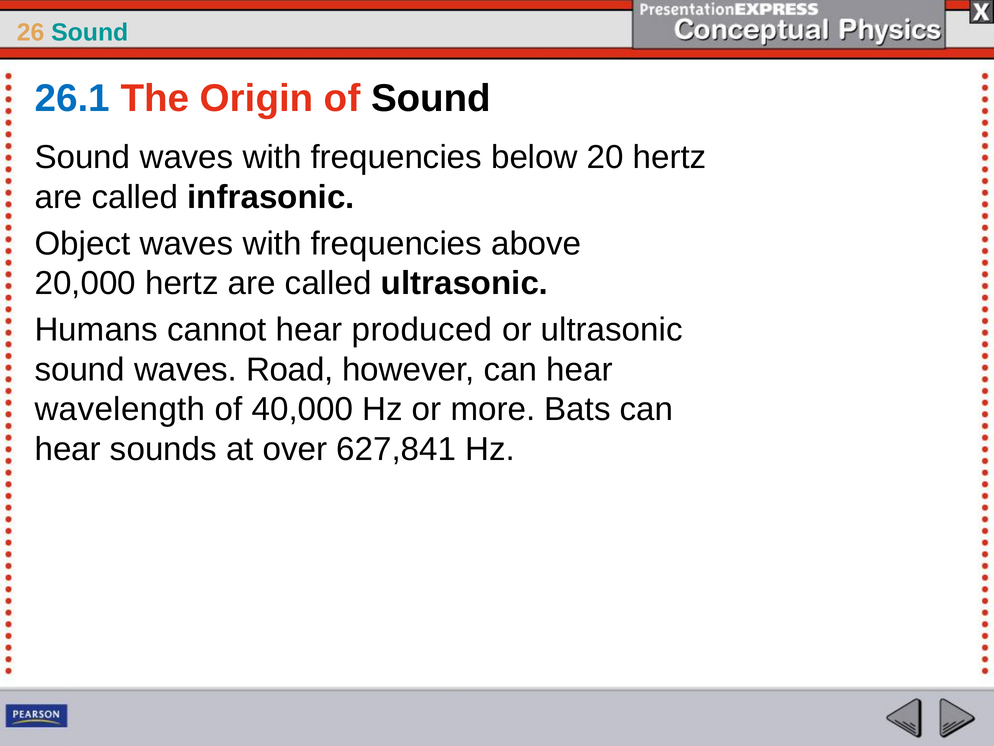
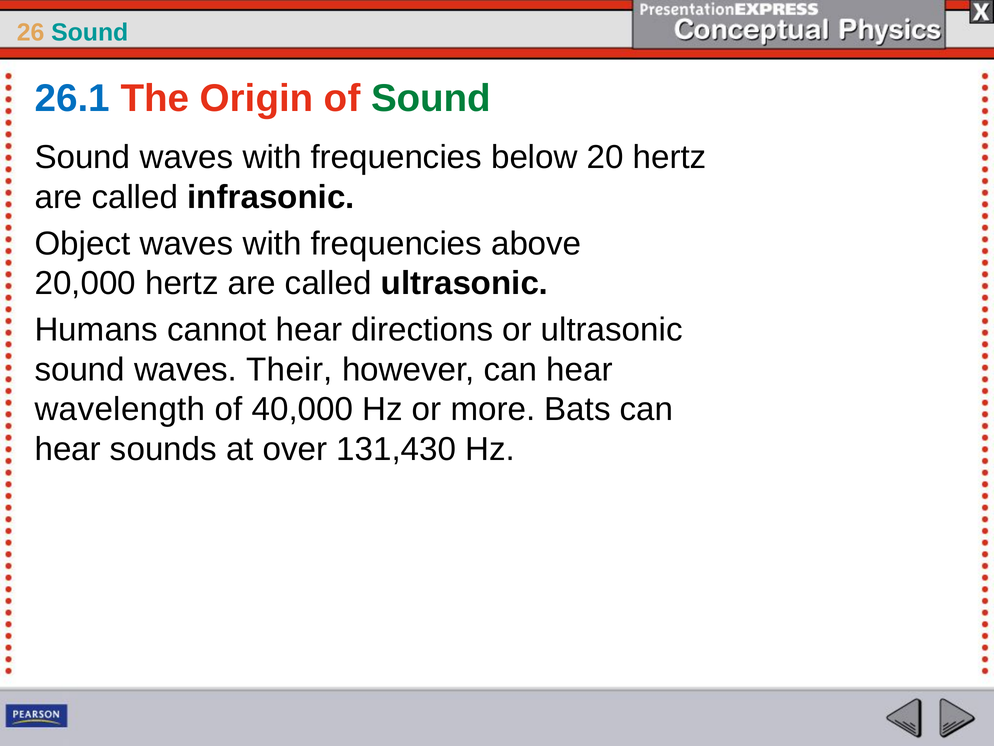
Sound colour: black -> green (431, 99)
produced: produced -> directions (422, 330)
Road: Road -> Their (289, 369)
627,841: 627,841 -> 131,430 (396, 449)
